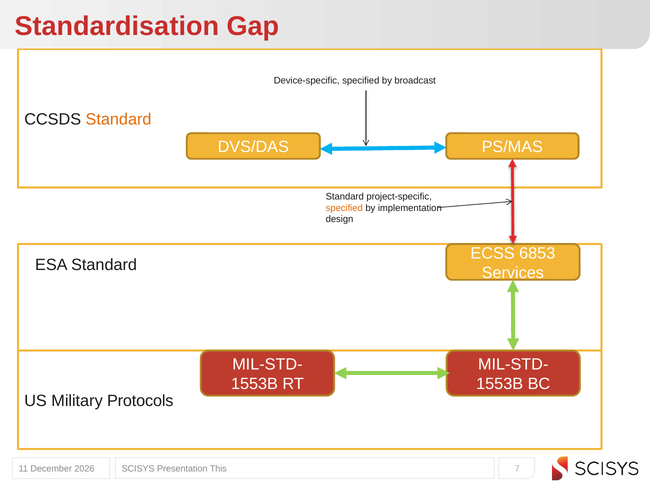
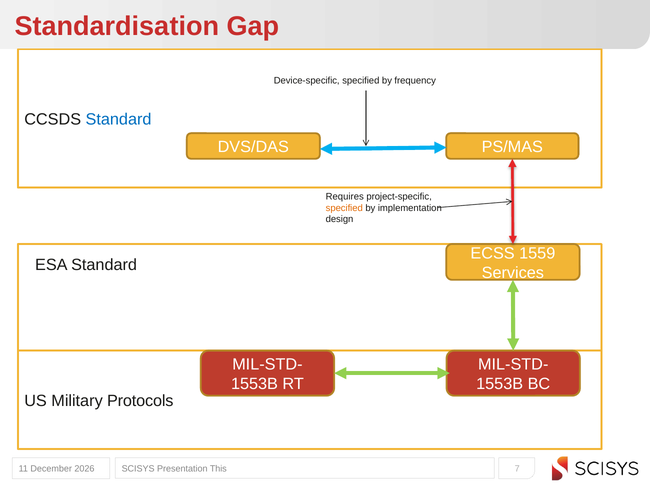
broadcast: broadcast -> frequency (415, 81)
Standard colour: orange -> blue (119, 119)
Standard: Standard -> Requires (345, 196)
6853: 6853 -> 1559 (537, 253)
